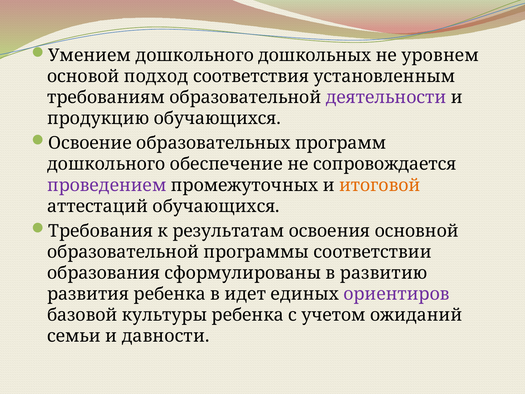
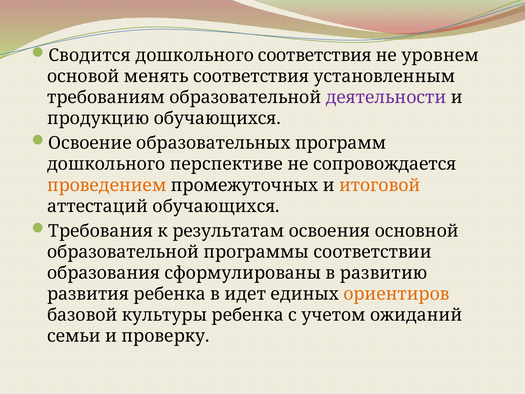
Умением: Умением -> Сводится (90, 55)
дошкольного дошкольных: дошкольных -> соответствия (315, 55)
подход: подход -> менять (156, 76)
обеспечение: обеспечение -> перспективе (226, 164)
проведением colour: purple -> orange (107, 185)
ориентиров colour: purple -> orange (396, 294)
давности: давности -> проверку (166, 336)
